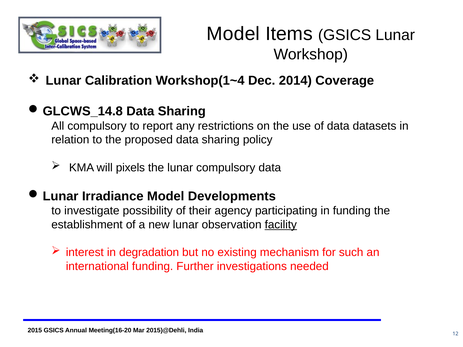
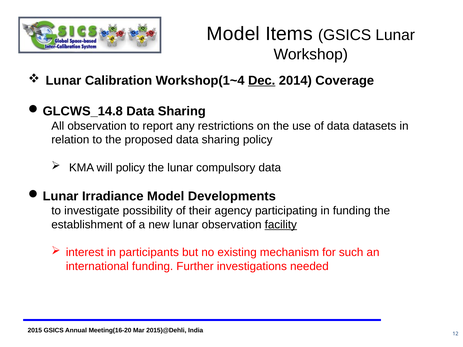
Dec underline: none -> present (262, 81)
All compulsory: compulsory -> observation (97, 126)
will pixels: pixels -> policy (130, 168)
degradation: degradation -> participants (149, 253)
